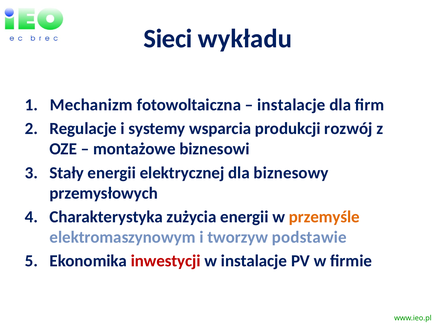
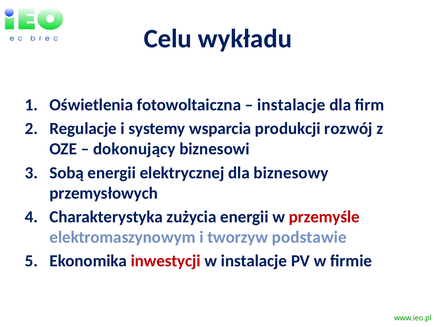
Sieci: Sieci -> Celu (168, 39)
Mechanizm: Mechanizm -> Oświetlenia (91, 105)
montażowe: montażowe -> dokonujący (134, 149)
Stały: Stały -> Sobą (67, 173)
przemyśle colour: orange -> red (324, 217)
